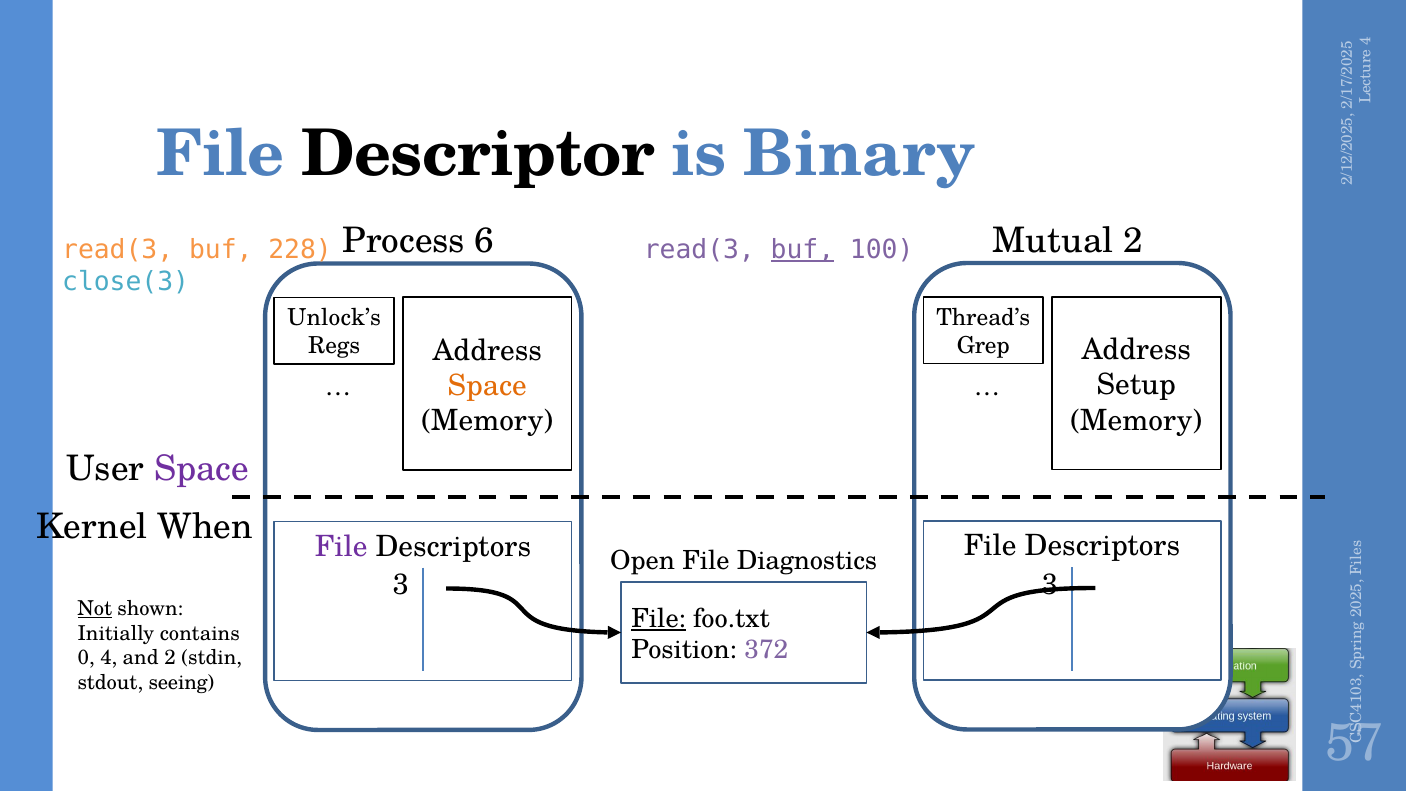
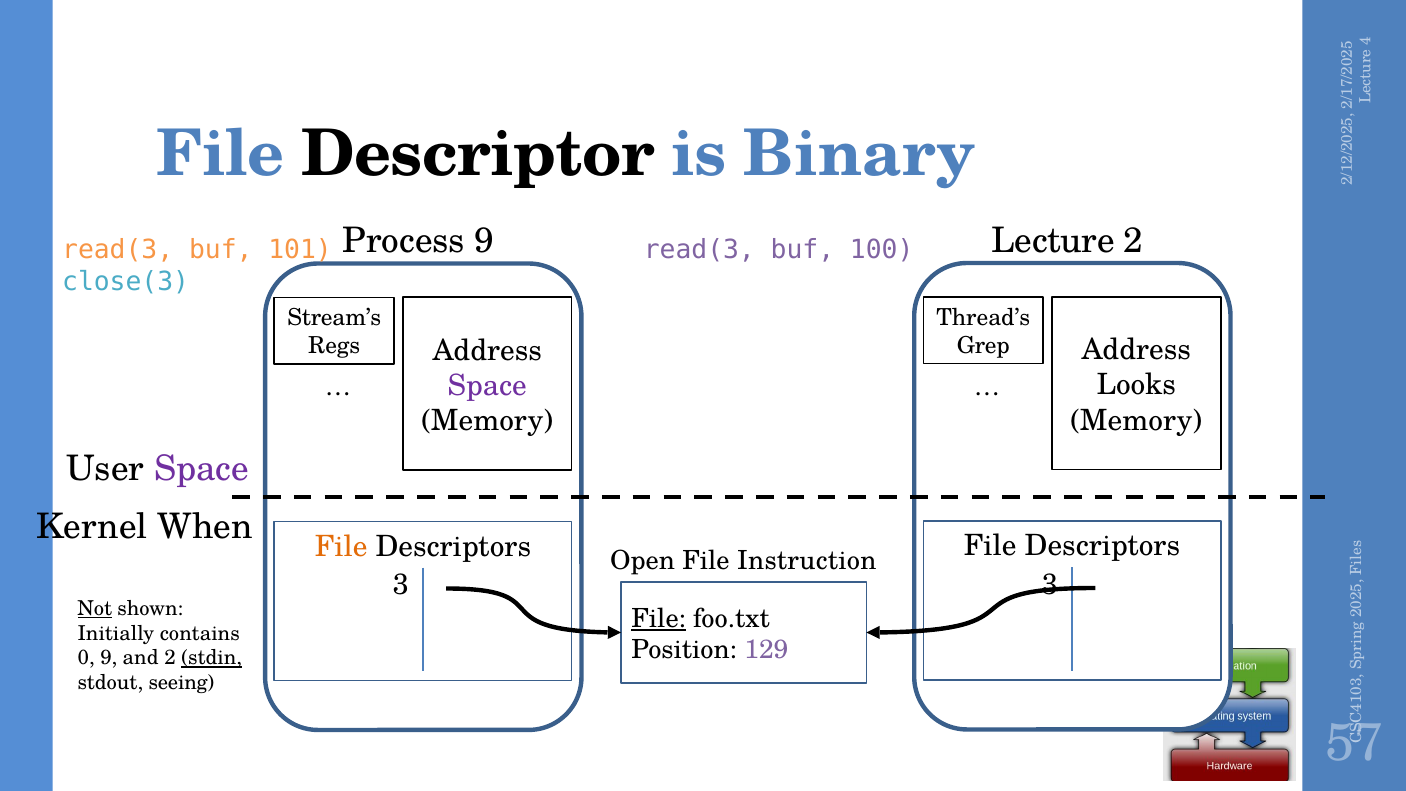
Mutual: Mutual -> Lecture (1053, 241)
Process 6: 6 -> 9 (485, 241)
228: 228 -> 101 (300, 250)
buf underline: present -> none (802, 250)
Unlock’s: Unlock’s -> Stream’s (334, 318)
Setup: Setup -> Looks (1136, 385)
Space colour: orange -> purple (487, 386)
File colour: purple -> orange (341, 546)
Diagnostics: Diagnostics -> Instruction (807, 560)
372: 372 -> 129 (766, 650)
0 4: 4 -> 9 (109, 658)
stdin underline: none -> present (212, 658)
